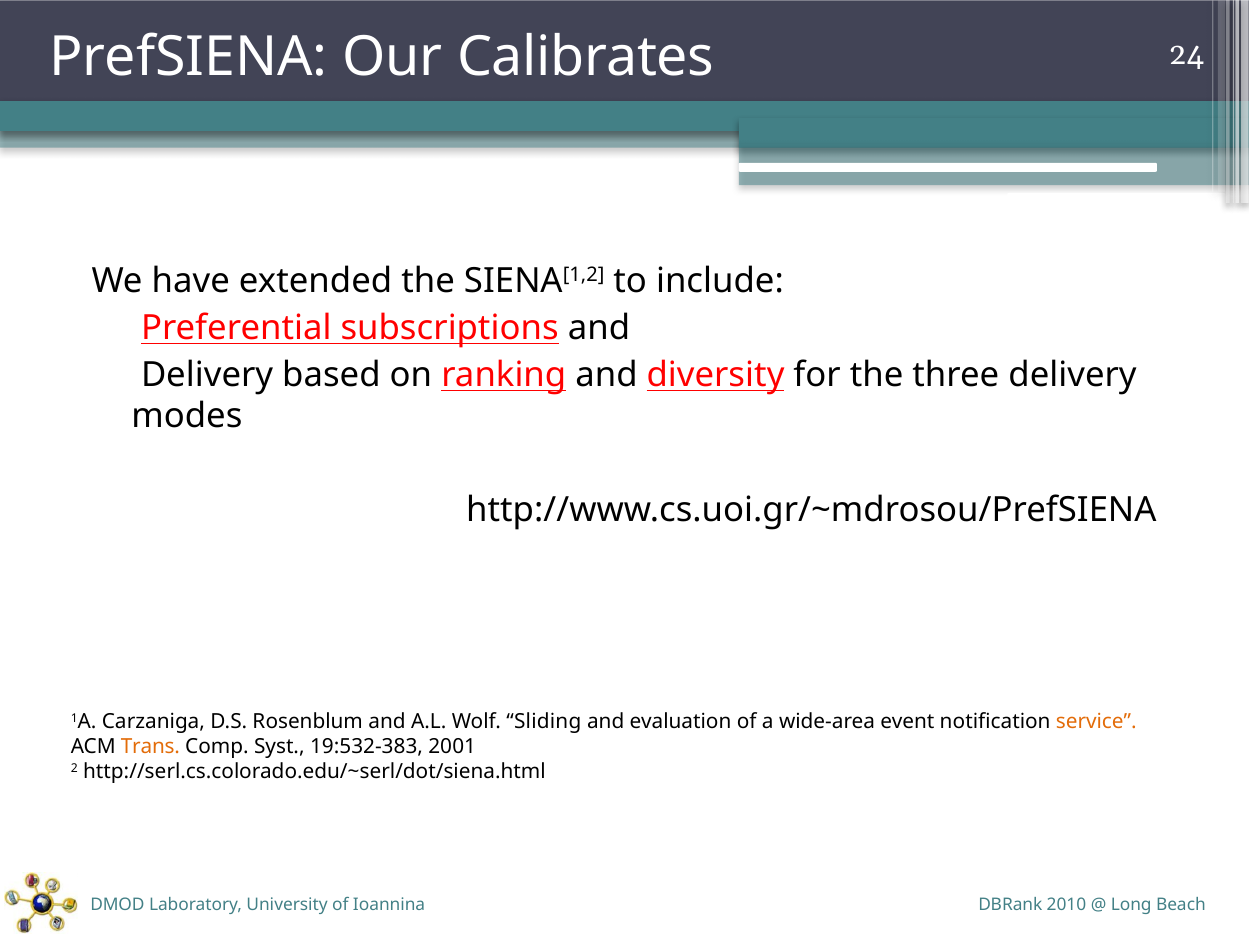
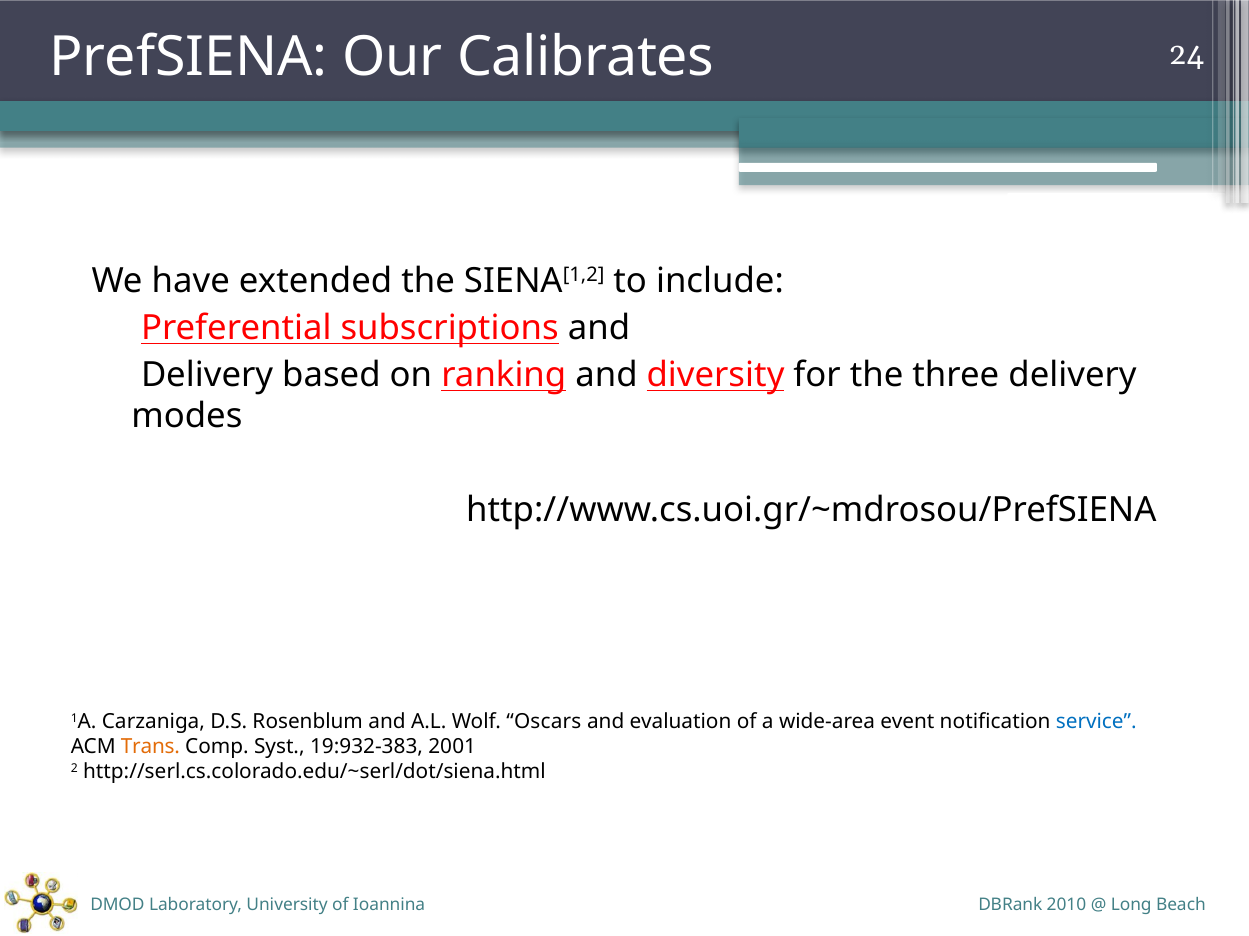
Sliding: Sliding -> Oscars (544, 723)
service colour: orange -> blue (1096, 723)
19:532-383: 19:532-383 -> 19:932-383 (367, 748)
